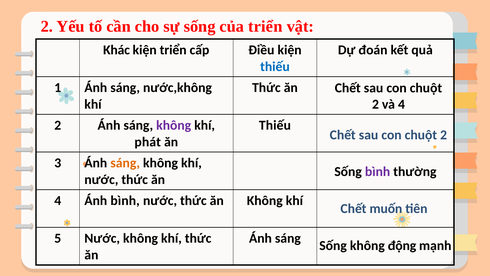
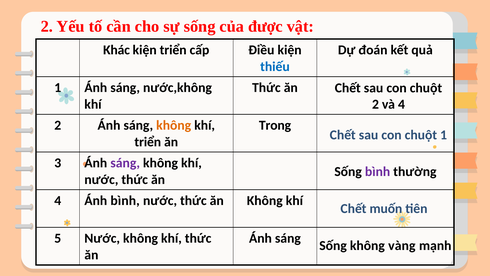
của triển: triển -> được (266, 26)
không colour: purple -> orange (174, 125)
Thiếu: Thiếu -> Trong (275, 125)
2: 2 -> 1 (444, 135)
phát: phát -> triển (148, 142)
sáng colour: orange -> purple (125, 163)
động: động -> vàng (402, 246)
